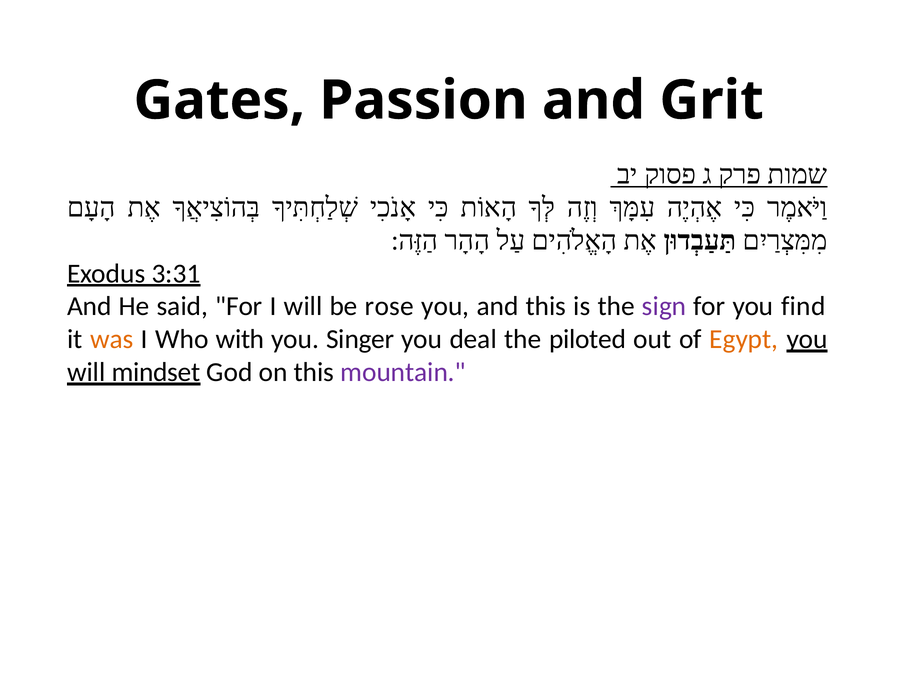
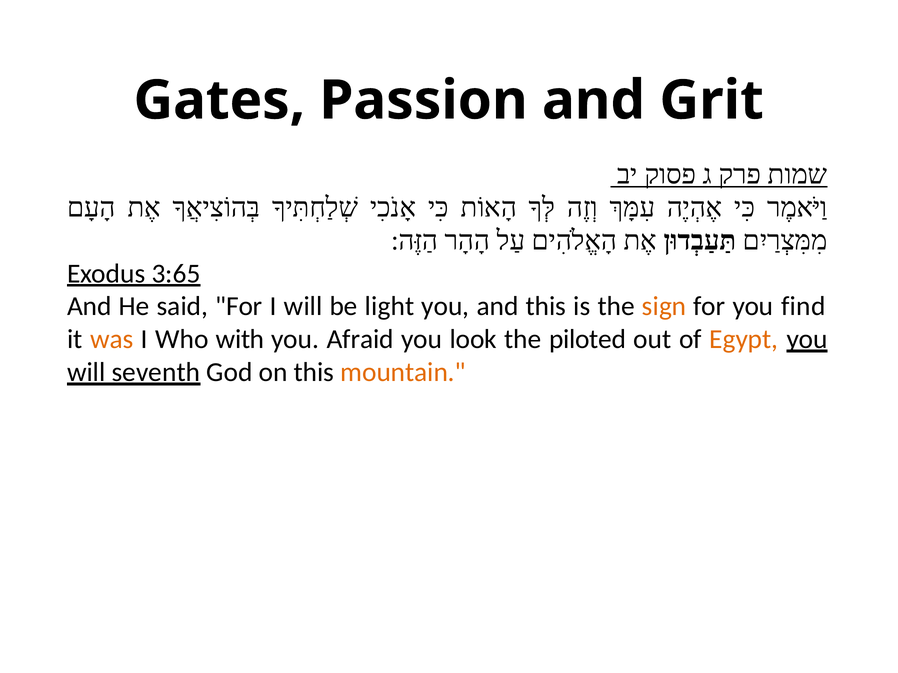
3:31: 3:31 -> 3:65 (176, 274)
rose: rose -> light (390, 307)
sign colour: purple -> orange (664, 307)
Singer: Singer -> Afraid (360, 340)
deal: deal -> look (473, 340)
mindset: mindset -> seventh (156, 372)
mountain colour: purple -> orange (403, 372)
